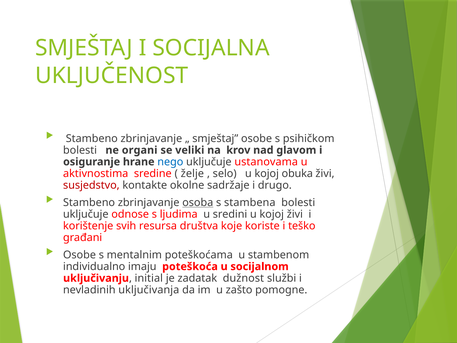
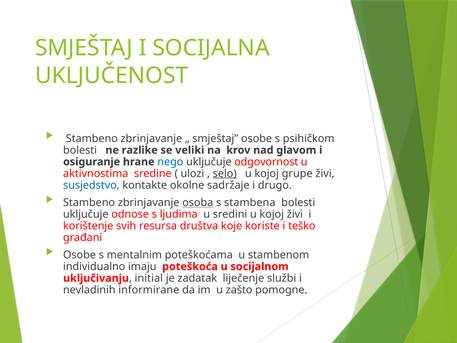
organi: organi -> razlike (140, 150)
ustanovama: ustanovama -> odgovornost (266, 162)
želje: želje -> ulozi (192, 173)
selo underline: none -> present (225, 173)
obuka: obuka -> grupe (297, 173)
susjedstvo colour: red -> blue (91, 185)
dužnost: dužnost -> liječenje (243, 278)
uključivanja: uključivanja -> informirane (149, 290)
